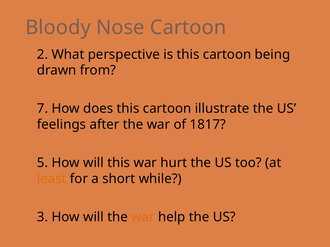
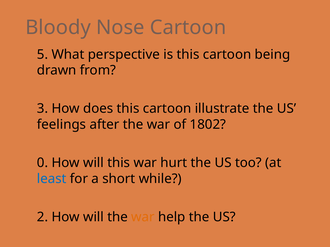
2: 2 -> 5 (43, 55)
7: 7 -> 3 (43, 109)
1817: 1817 -> 1802 (208, 125)
5: 5 -> 0 (43, 163)
least colour: orange -> blue (52, 179)
3: 3 -> 2 (43, 217)
